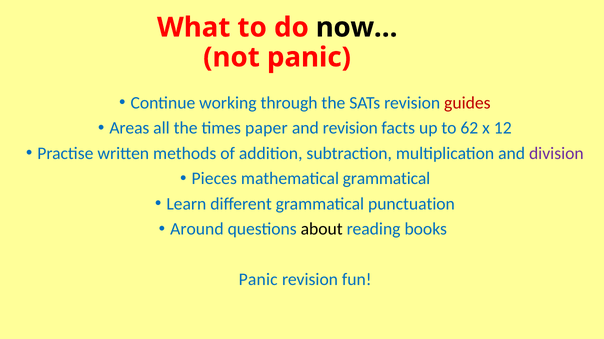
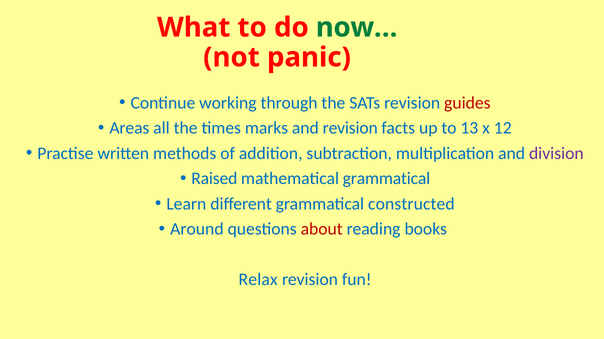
now… colour: black -> green (357, 27)
paper: paper -> marks (267, 128)
62: 62 -> 13 (469, 128)
Pieces: Pieces -> Raised (214, 179)
punctuation: punctuation -> constructed (411, 204)
about colour: black -> red (322, 230)
Panic: Panic -> Relax (258, 280)
